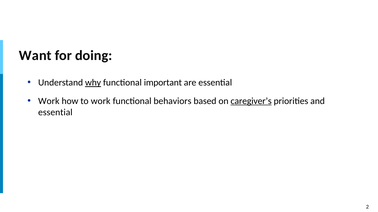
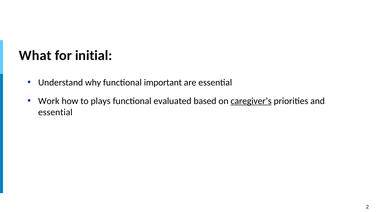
Want: Want -> What (35, 56)
doing: doing -> initial (94, 56)
why underline: present -> none (93, 83)
to work: work -> plays (101, 101)
behaviors: behaviors -> evaluated (173, 101)
